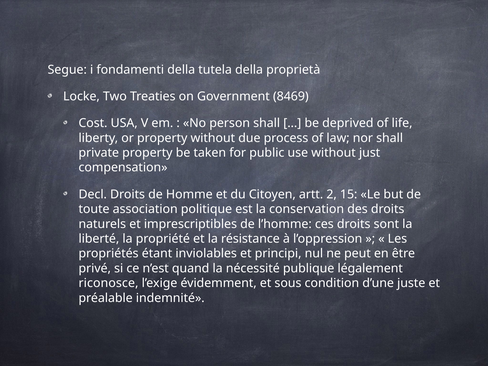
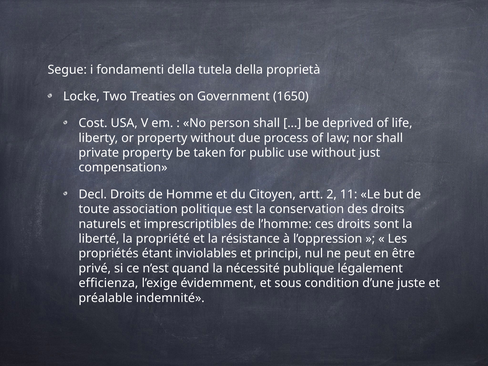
8469: 8469 -> 1650 (291, 96)
15: 15 -> 11 (349, 194)
riconosce: riconosce -> efficienza (108, 283)
